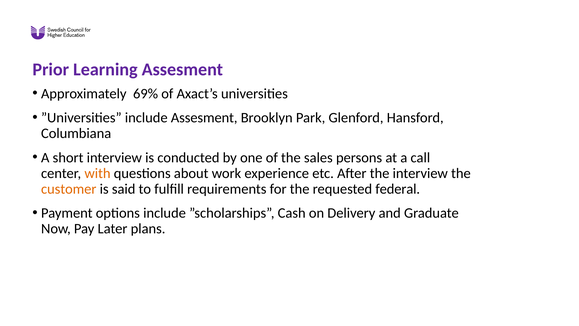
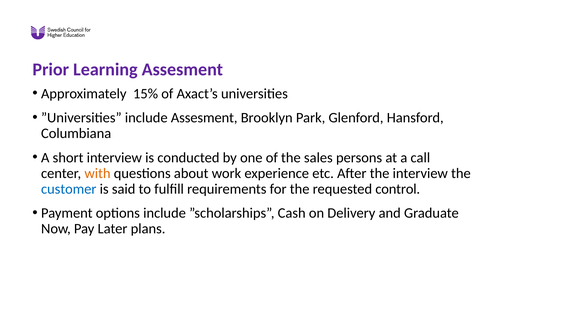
69%: 69% -> 15% (146, 93)
customer colour: orange -> blue (69, 189)
federal: federal -> control (398, 189)
